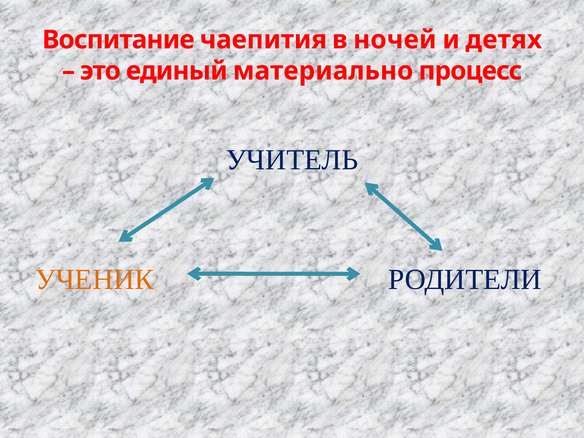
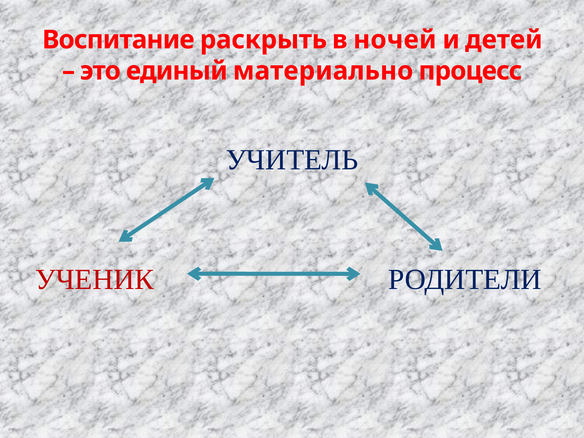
чаепития: чаепития -> раскрыть (263, 40)
детях: детях -> детей (504, 40)
УЧЕНИК colour: orange -> red (95, 279)
